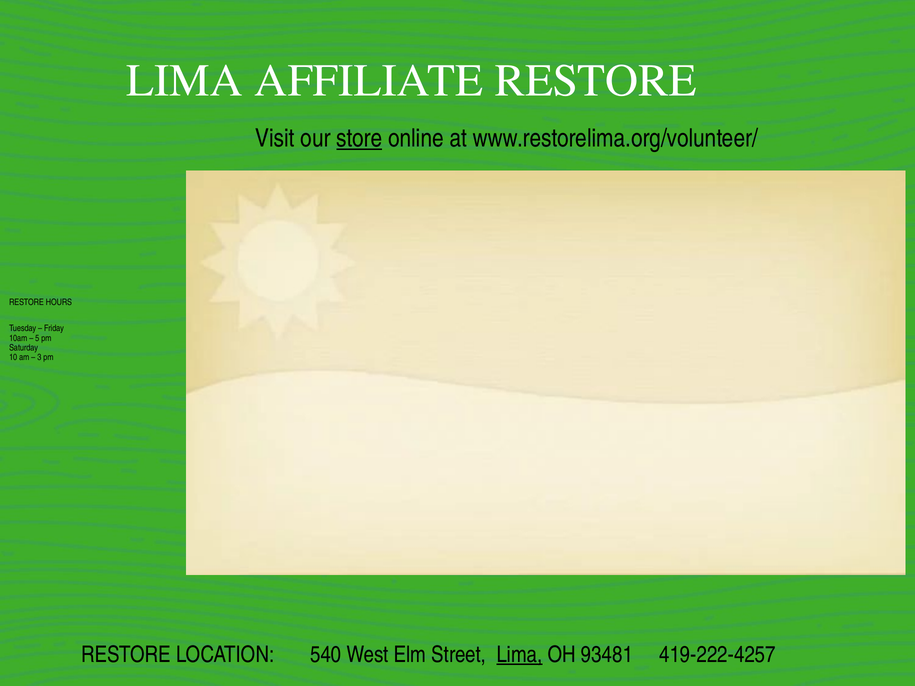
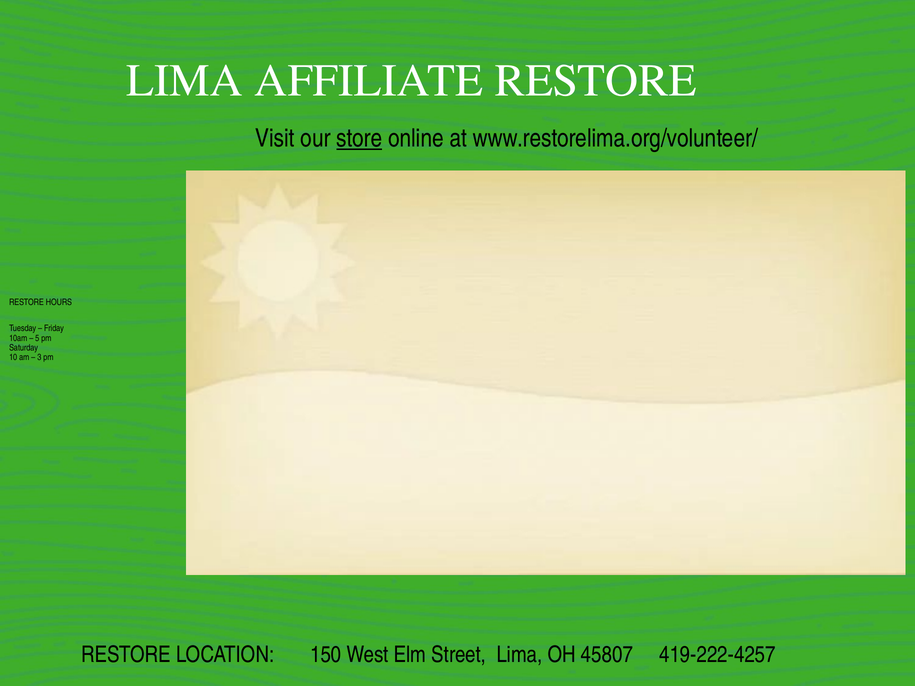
540: 540 -> 150 (326, 655)
Lima underline: present -> none (519, 655)
93481: 93481 -> 45807 (607, 655)
